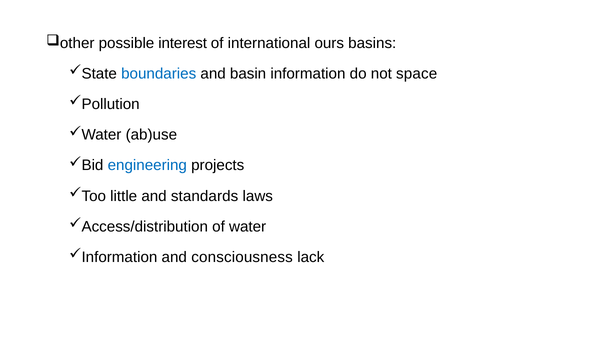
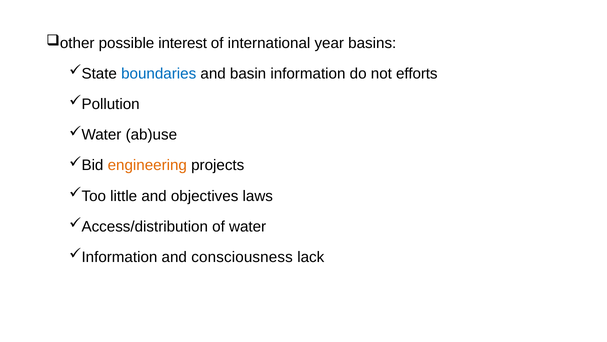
ours: ours -> year (329, 43)
space: space -> efforts (417, 74)
engineering colour: blue -> orange (147, 165)
standards: standards -> objectives (205, 196)
